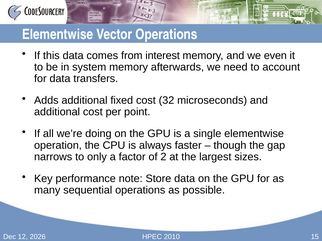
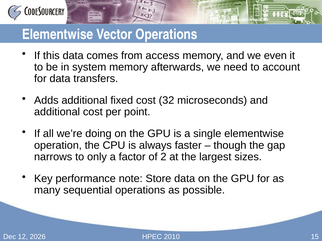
interest: interest -> access (162, 56)
